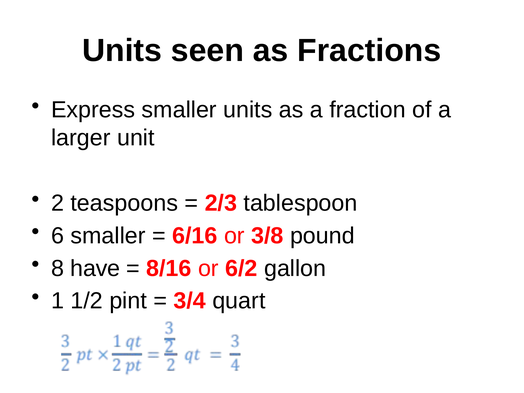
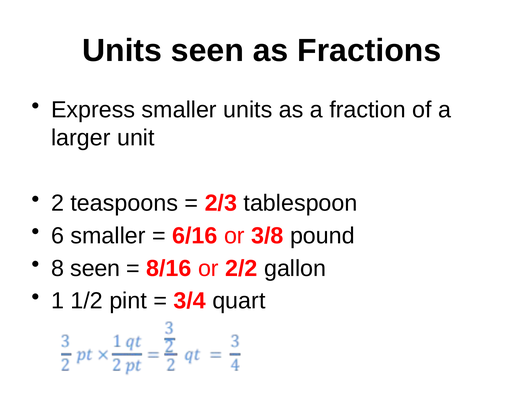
8 have: have -> seen (95, 268)
6/2: 6/2 -> 2/2 (241, 268)
